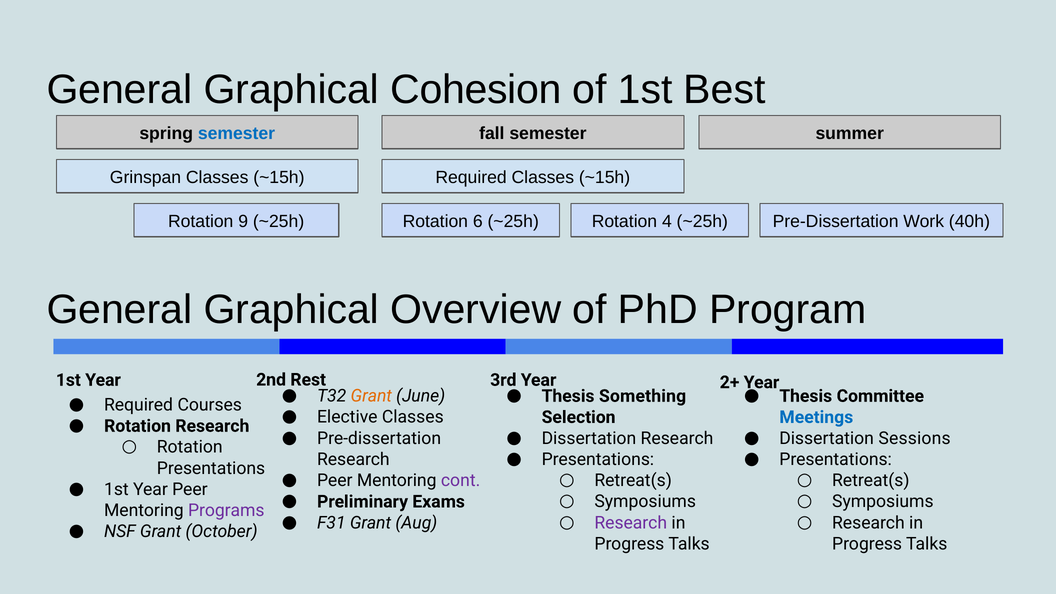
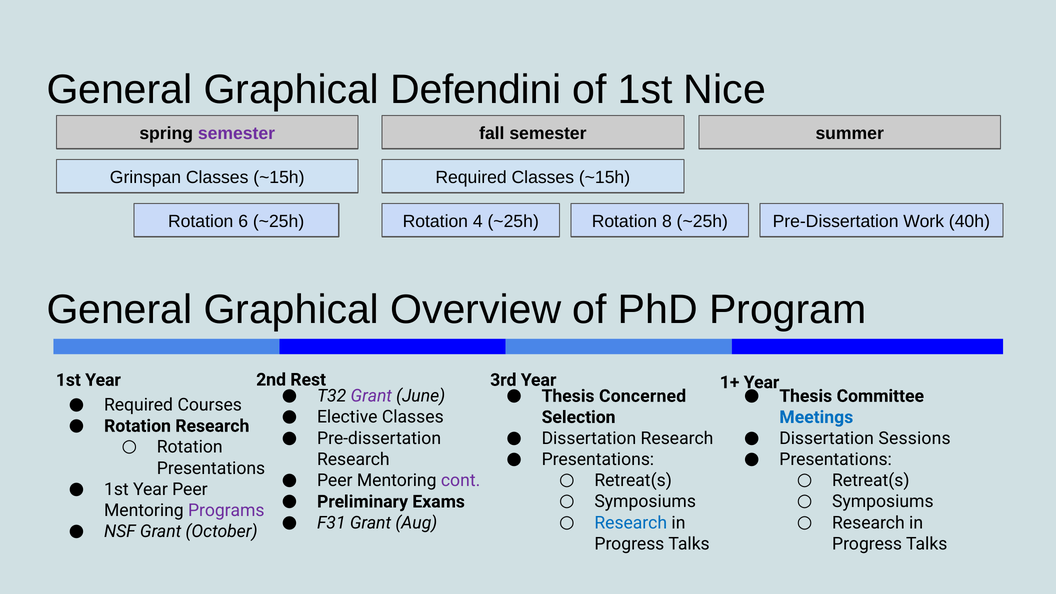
Cohesion: Cohesion -> Defendini (476, 89)
Best: Best -> Nice (725, 89)
semester colour: blue -> purple (236, 133)
9: 9 -> 6 (243, 221)
6: 6 -> 4 (478, 221)
4: 4 -> 8 (667, 221)
2+: 2+ -> 1+ (730, 382)
Grant colour: orange -> purple (371, 396)
Something: Something -> Concerned (643, 396)
Research colour: purple -> blue (631, 523)
